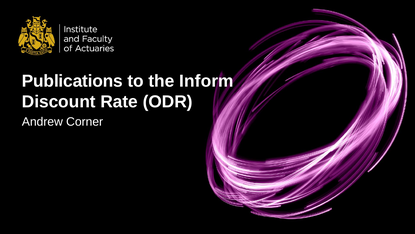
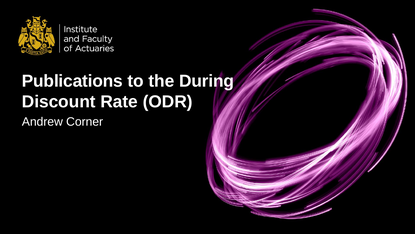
Inform: Inform -> During (207, 81)
